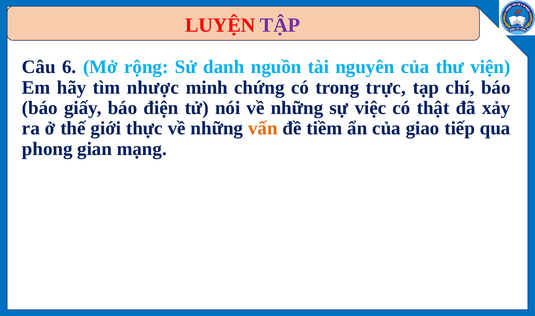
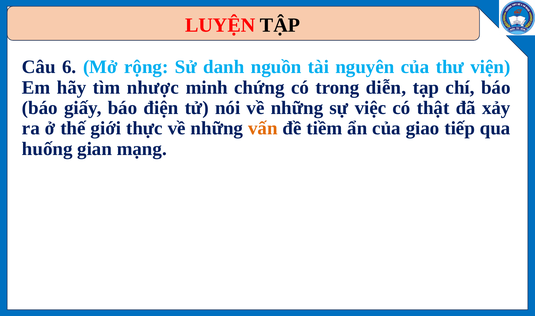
TẬP colour: purple -> black (280, 25)
trực: trực -> diễn (386, 88)
phong: phong -> huống (47, 149)
